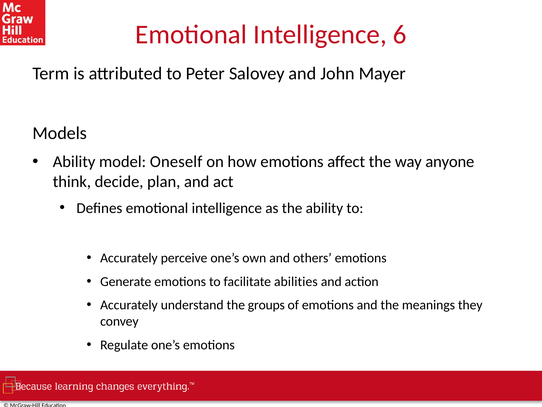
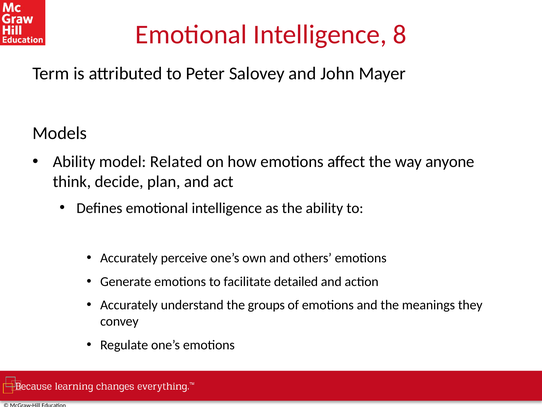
6: 6 -> 8 (400, 34)
Oneself: Oneself -> Related (176, 162)
abilities: abilities -> detailed (296, 281)
